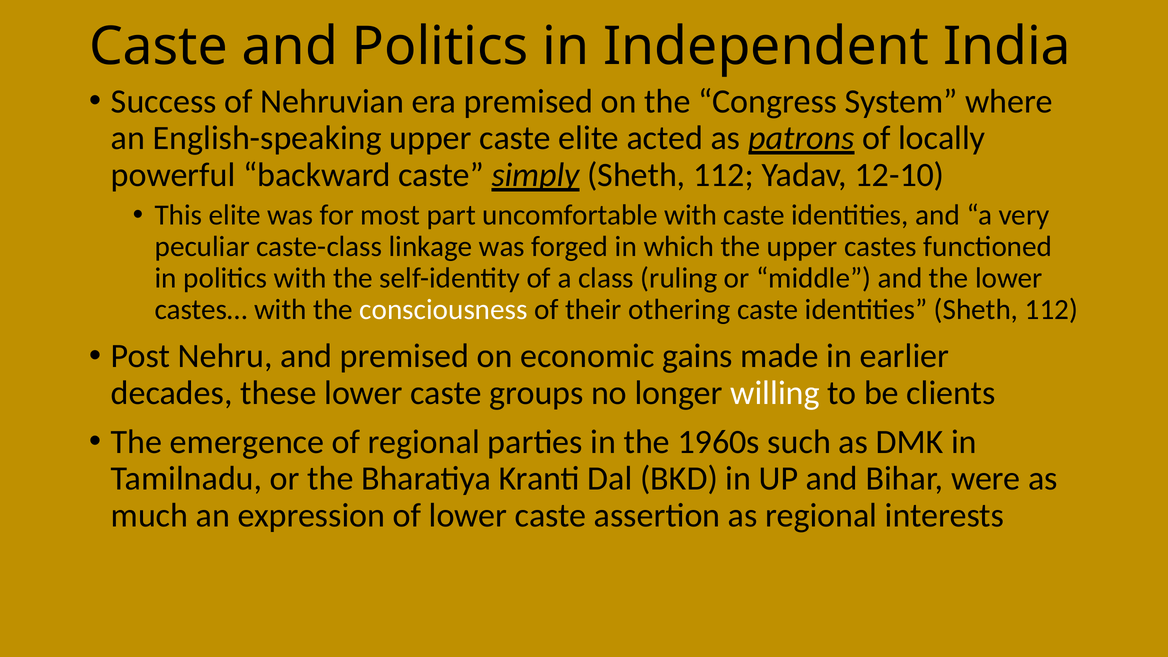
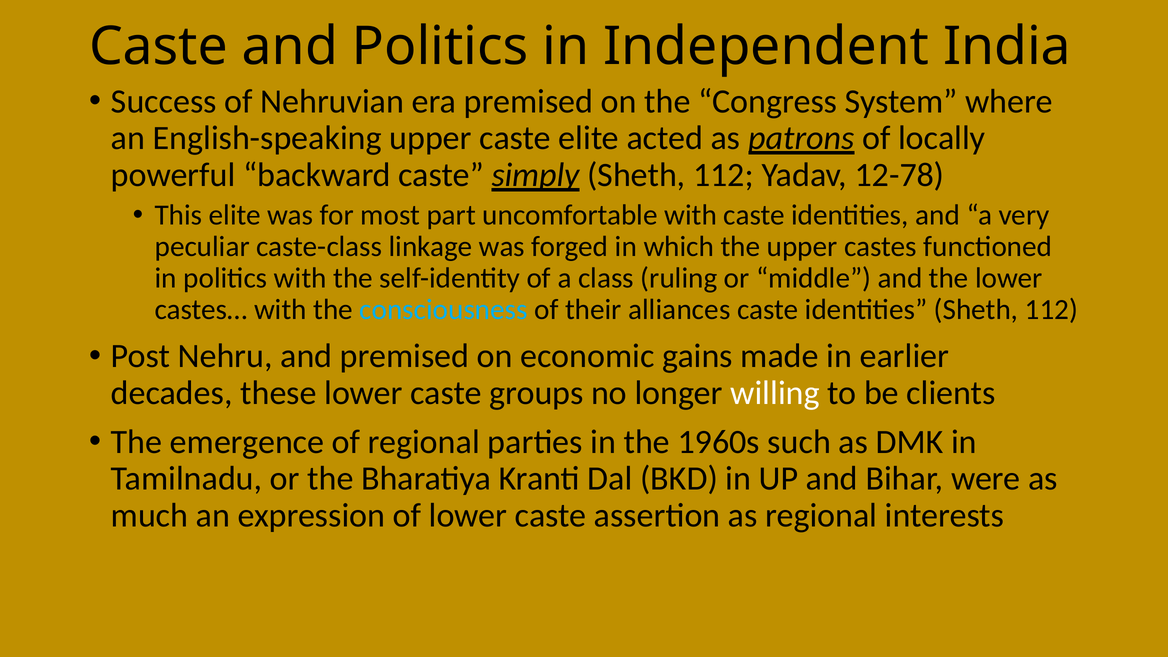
12-10: 12-10 -> 12-78 (899, 175)
consciousness colour: white -> light blue (444, 310)
othering: othering -> alliances (679, 310)
